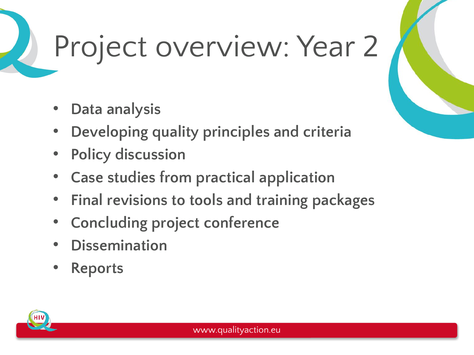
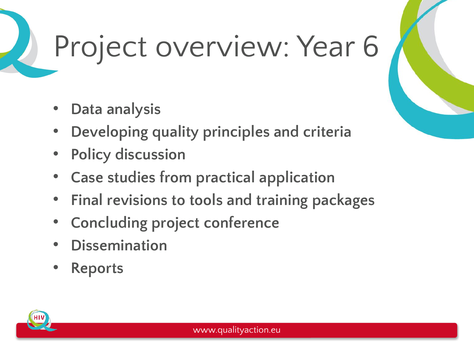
2: 2 -> 6 (371, 46)
